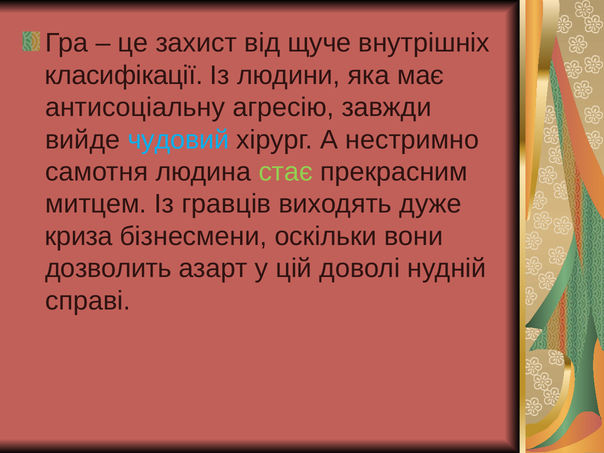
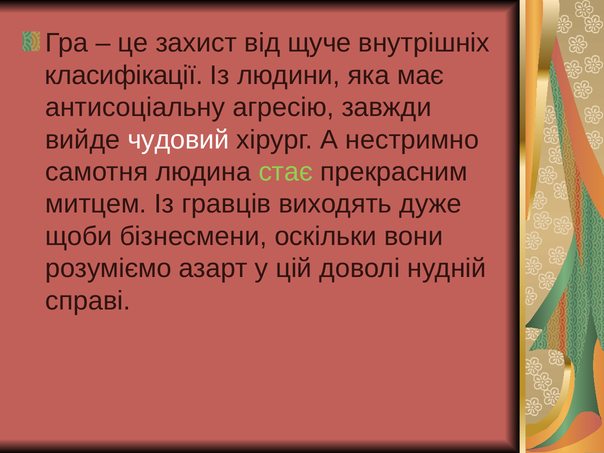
чудовий colour: light blue -> white (178, 140)
криза: криза -> щоби (79, 236)
дозволить: дозволить -> розуміємо (108, 269)
